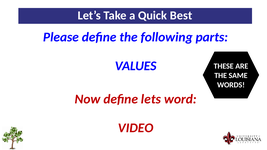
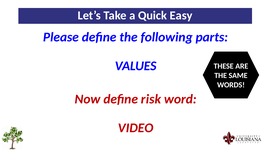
Best: Best -> Easy (181, 16)
lets: lets -> risk (151, 99)
